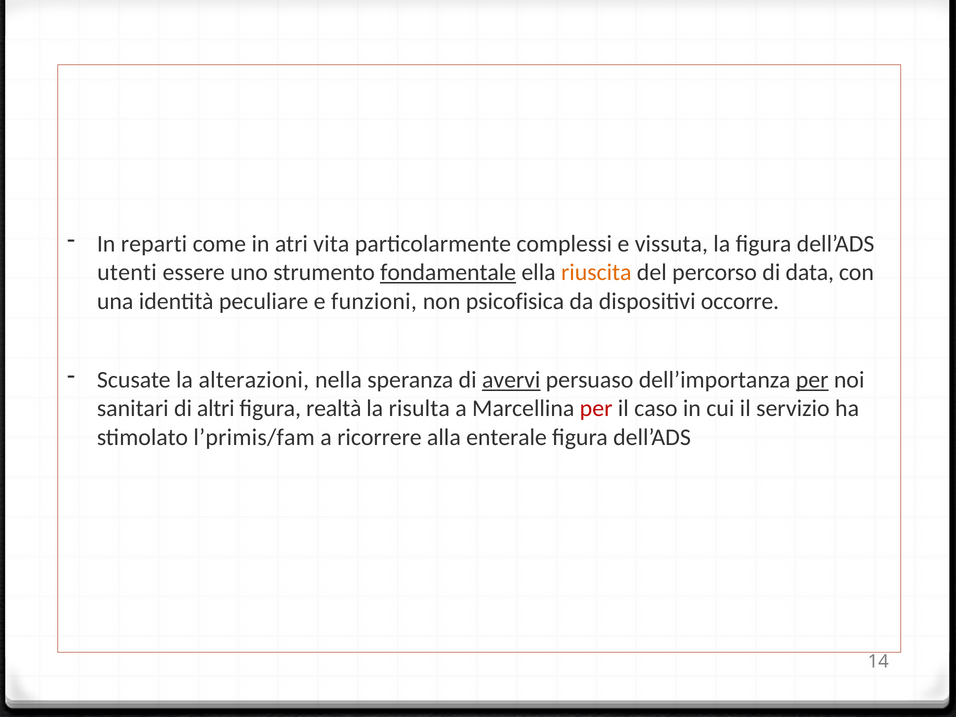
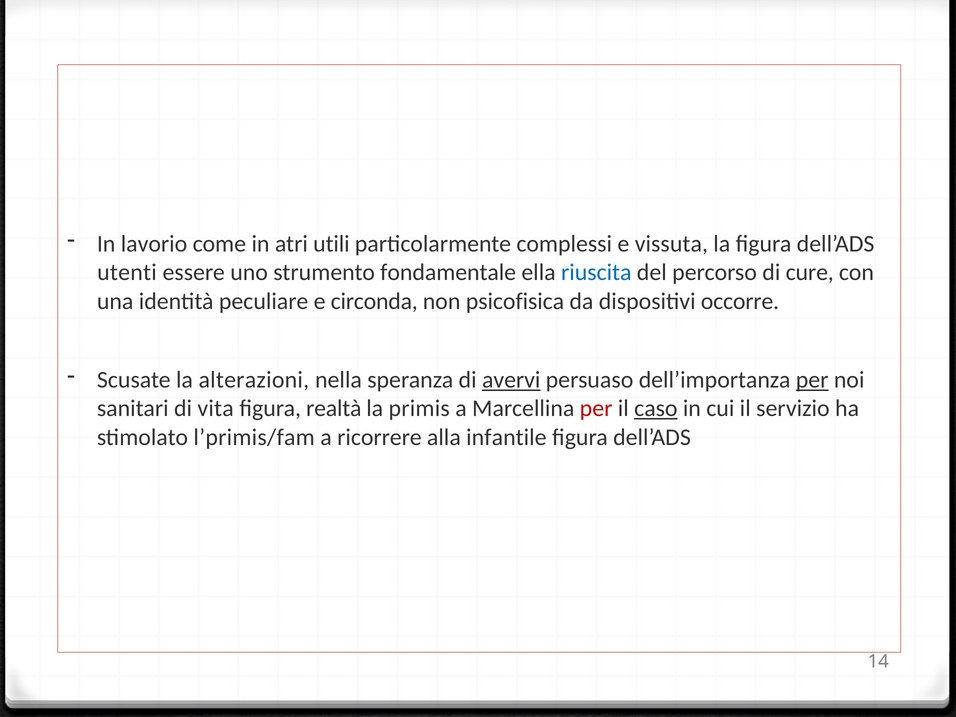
reparti: reparti -> lavorio (154, 244)
vita: vita -> utili (331, 244)
fondamentale underline: present -> none (448, 273)
riuscita colour: orange -> blue (596, 273)
data: data -> cure (810, 273)
funzioni: funzioni -> circonda (374, 301)
altri: altri -> vita (216, 409)
risulta: risulta -> primis (419, 409)
caso underline: none -> present (656, 409)
enterale: enterale -> infantile (506, 437)
